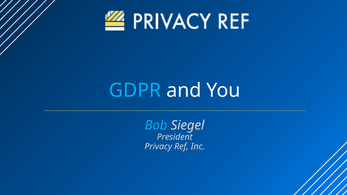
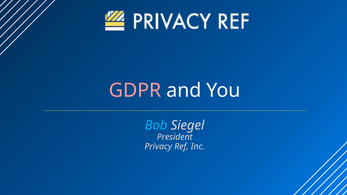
GDPR colour: light blue -> pink (135, 90)
